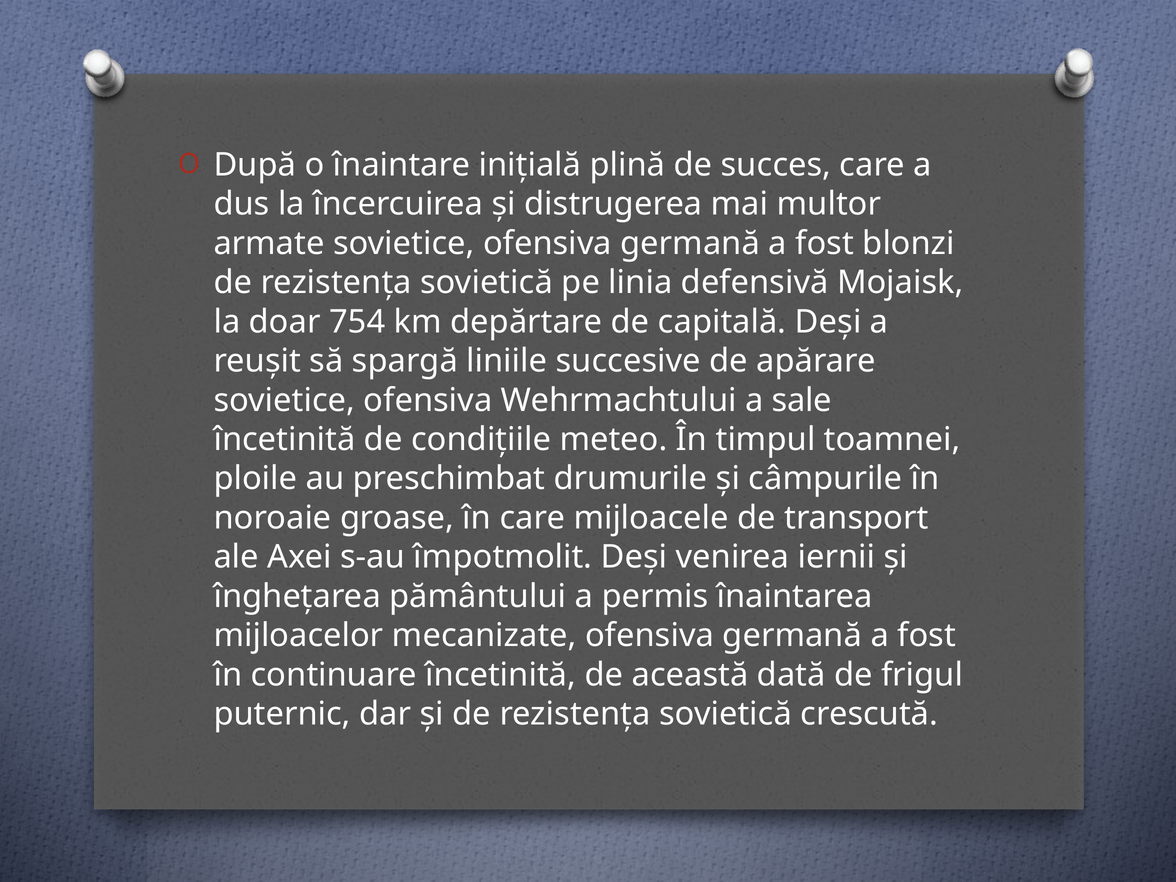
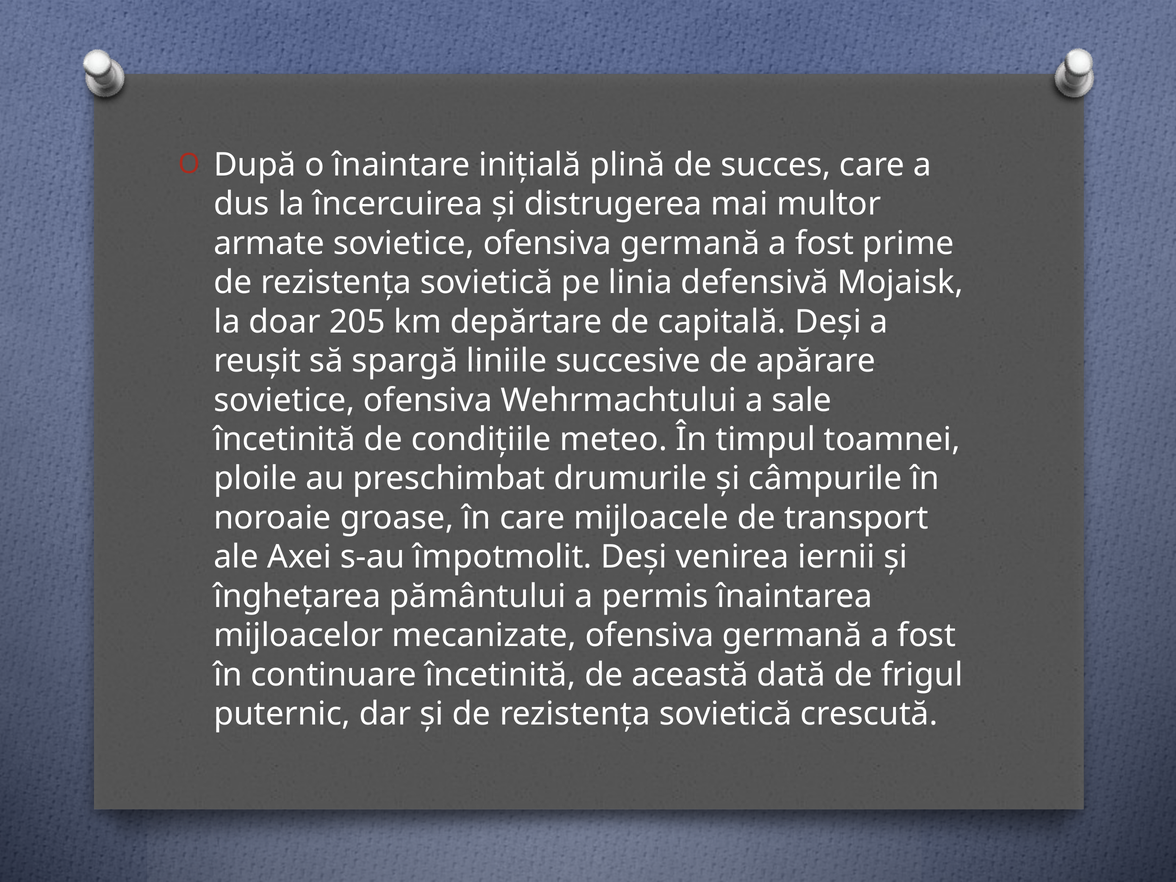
blonzi: blonzi -> prime (908, 243)
754: 754 -> 205 (357, 322)
